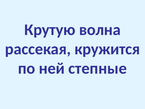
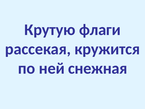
волна: волна -> флаги (100, 30)
степные: степные -> снежная (98, 68)
